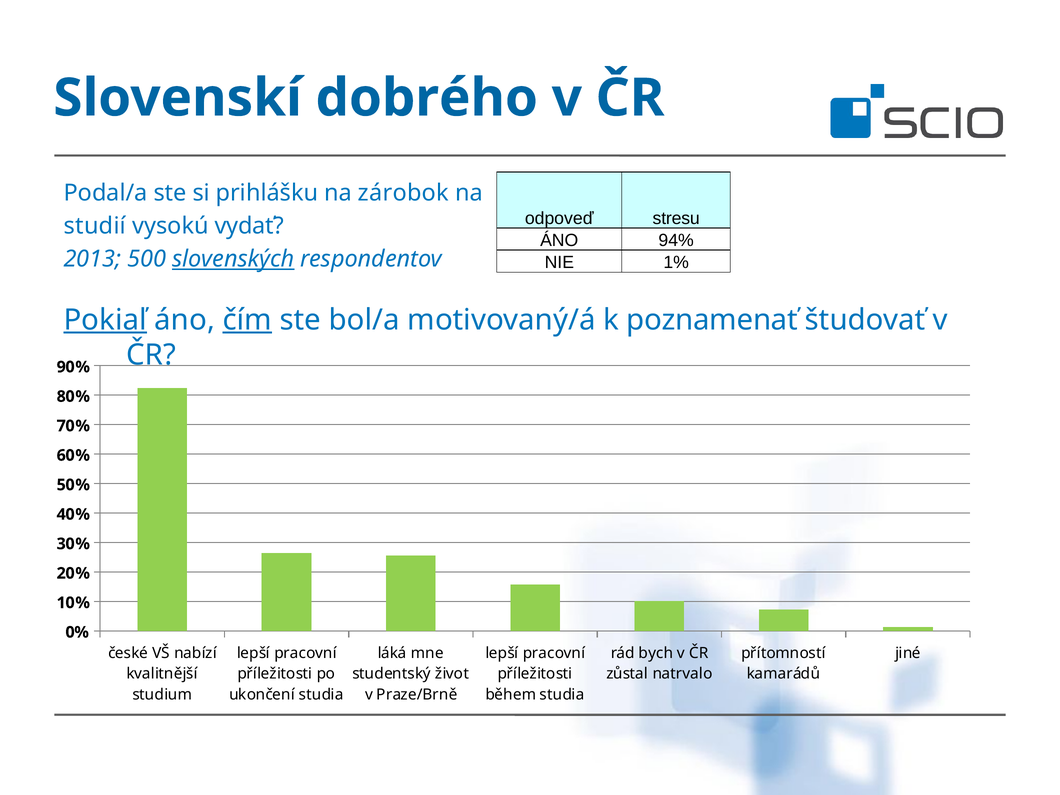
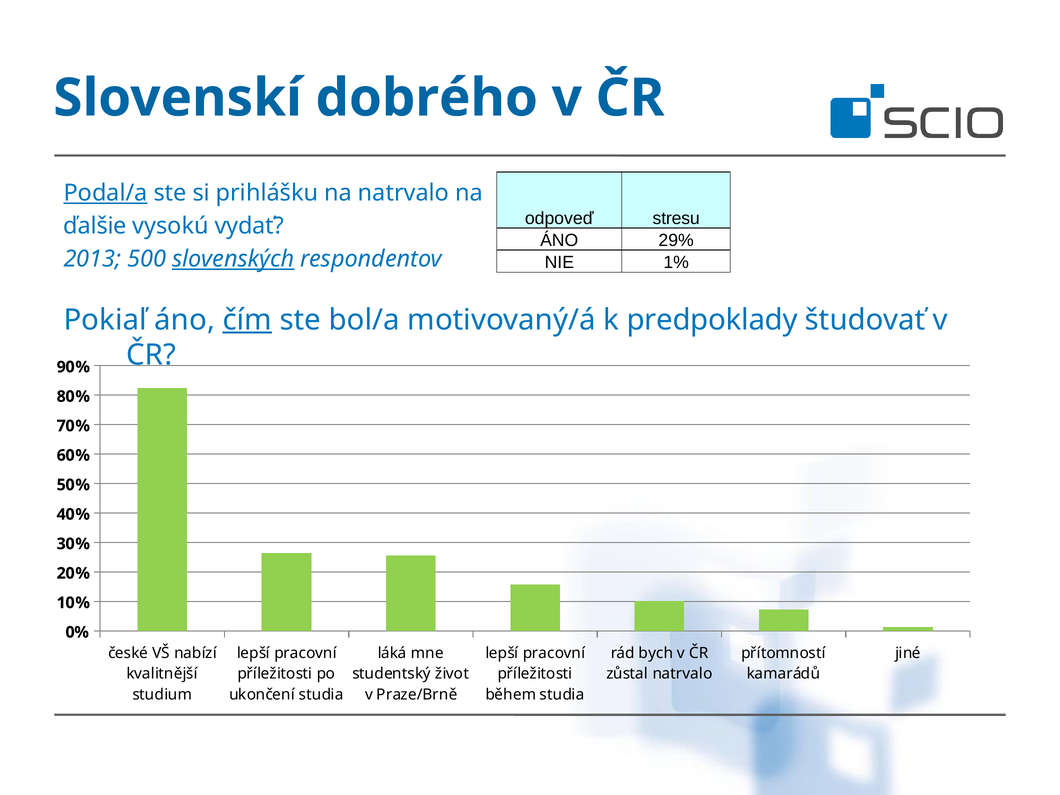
Podal/a underline: none -> present (106, 193)
na zárobok: zárobok -> natrvalo (404, 193)
studií: studií -> ďalšie (95, 226)
94%: 94% -> 29% (676, 241)
Pokiaľ underline: present -> none (105, 320)
poznamenať: poznamenať -> predpoklady (712, 320)
